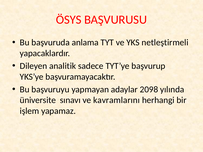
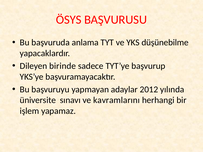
netleştirmeli: netleştirmeli -> düşünebilme (165, 43)
analitik: analitik -> birinde (63, 66)
2098: 2098 -> 2012 (149, 90)
